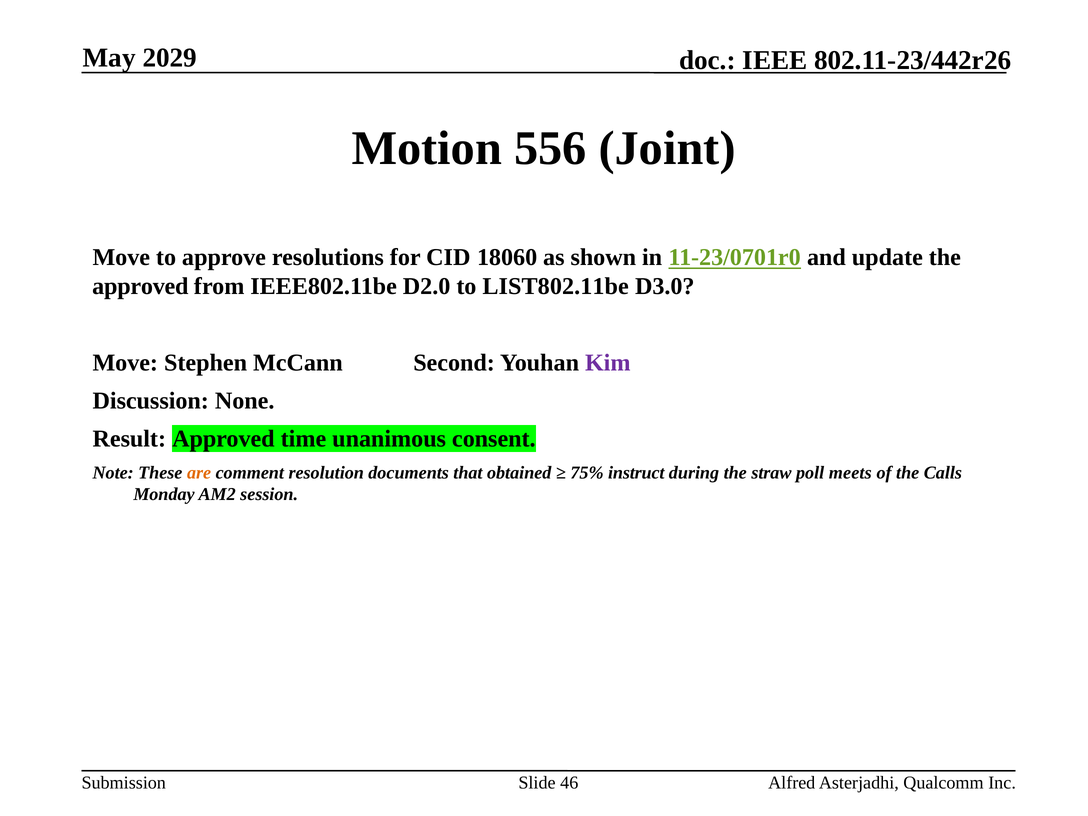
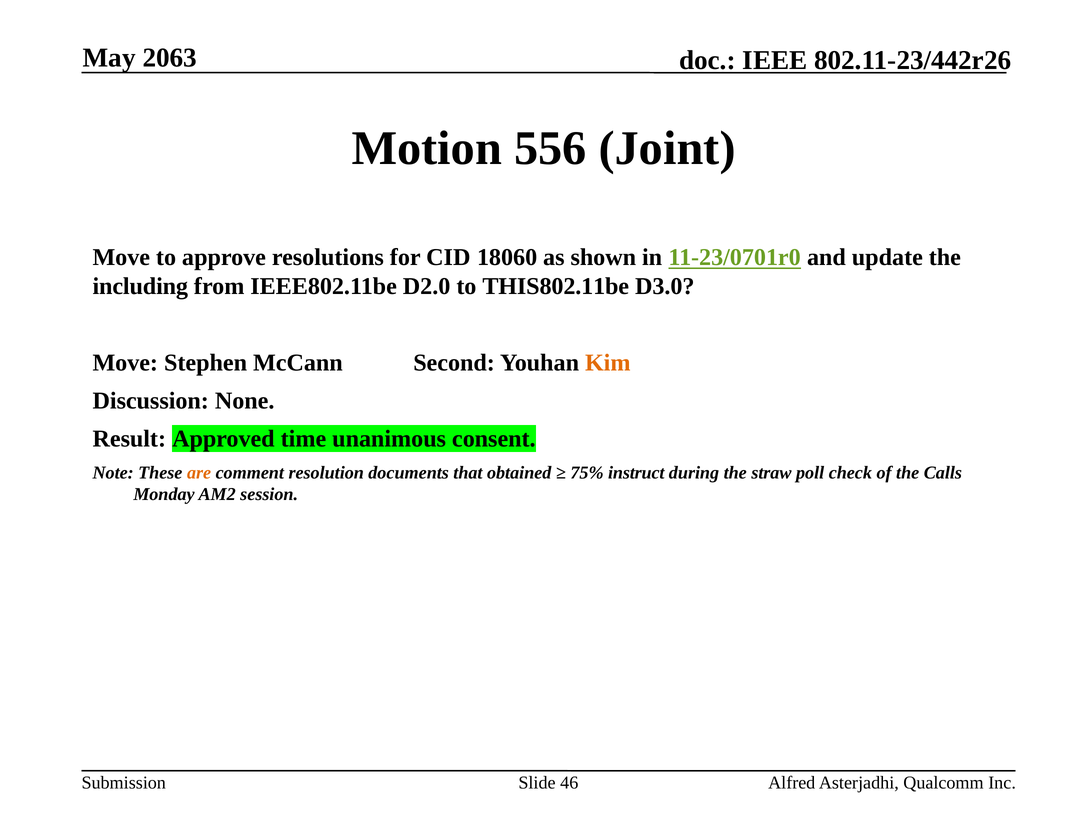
2029: 2029 -> 2063 (170, 58)
approved: approved -> including (140, 286)
LIST802.11be: LIST802.11be -> THIS802.11be (556, 286)
Kim colour: purple -> orange (608, 363)
meets: meets -> check (850, 473)
